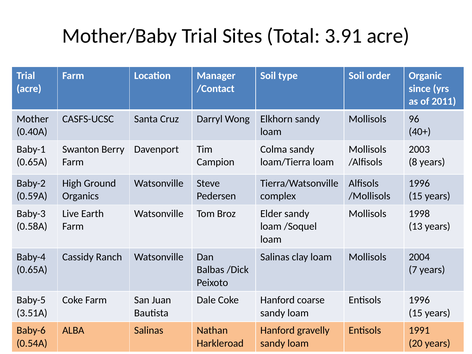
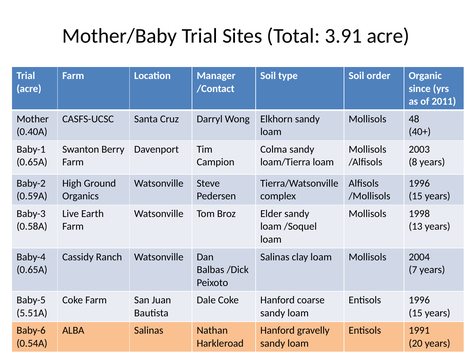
96: 96 -> 48 (414, 119)
3.51A: 3.51A -> 5.51A (32, 313)
